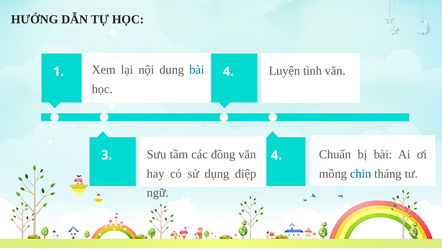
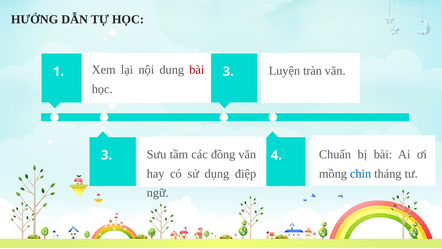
bài colour: blue -> red (197, 70)
tình: tình -> tràn (312, 71)
1 4: 4 -> 3 (228, 71)
